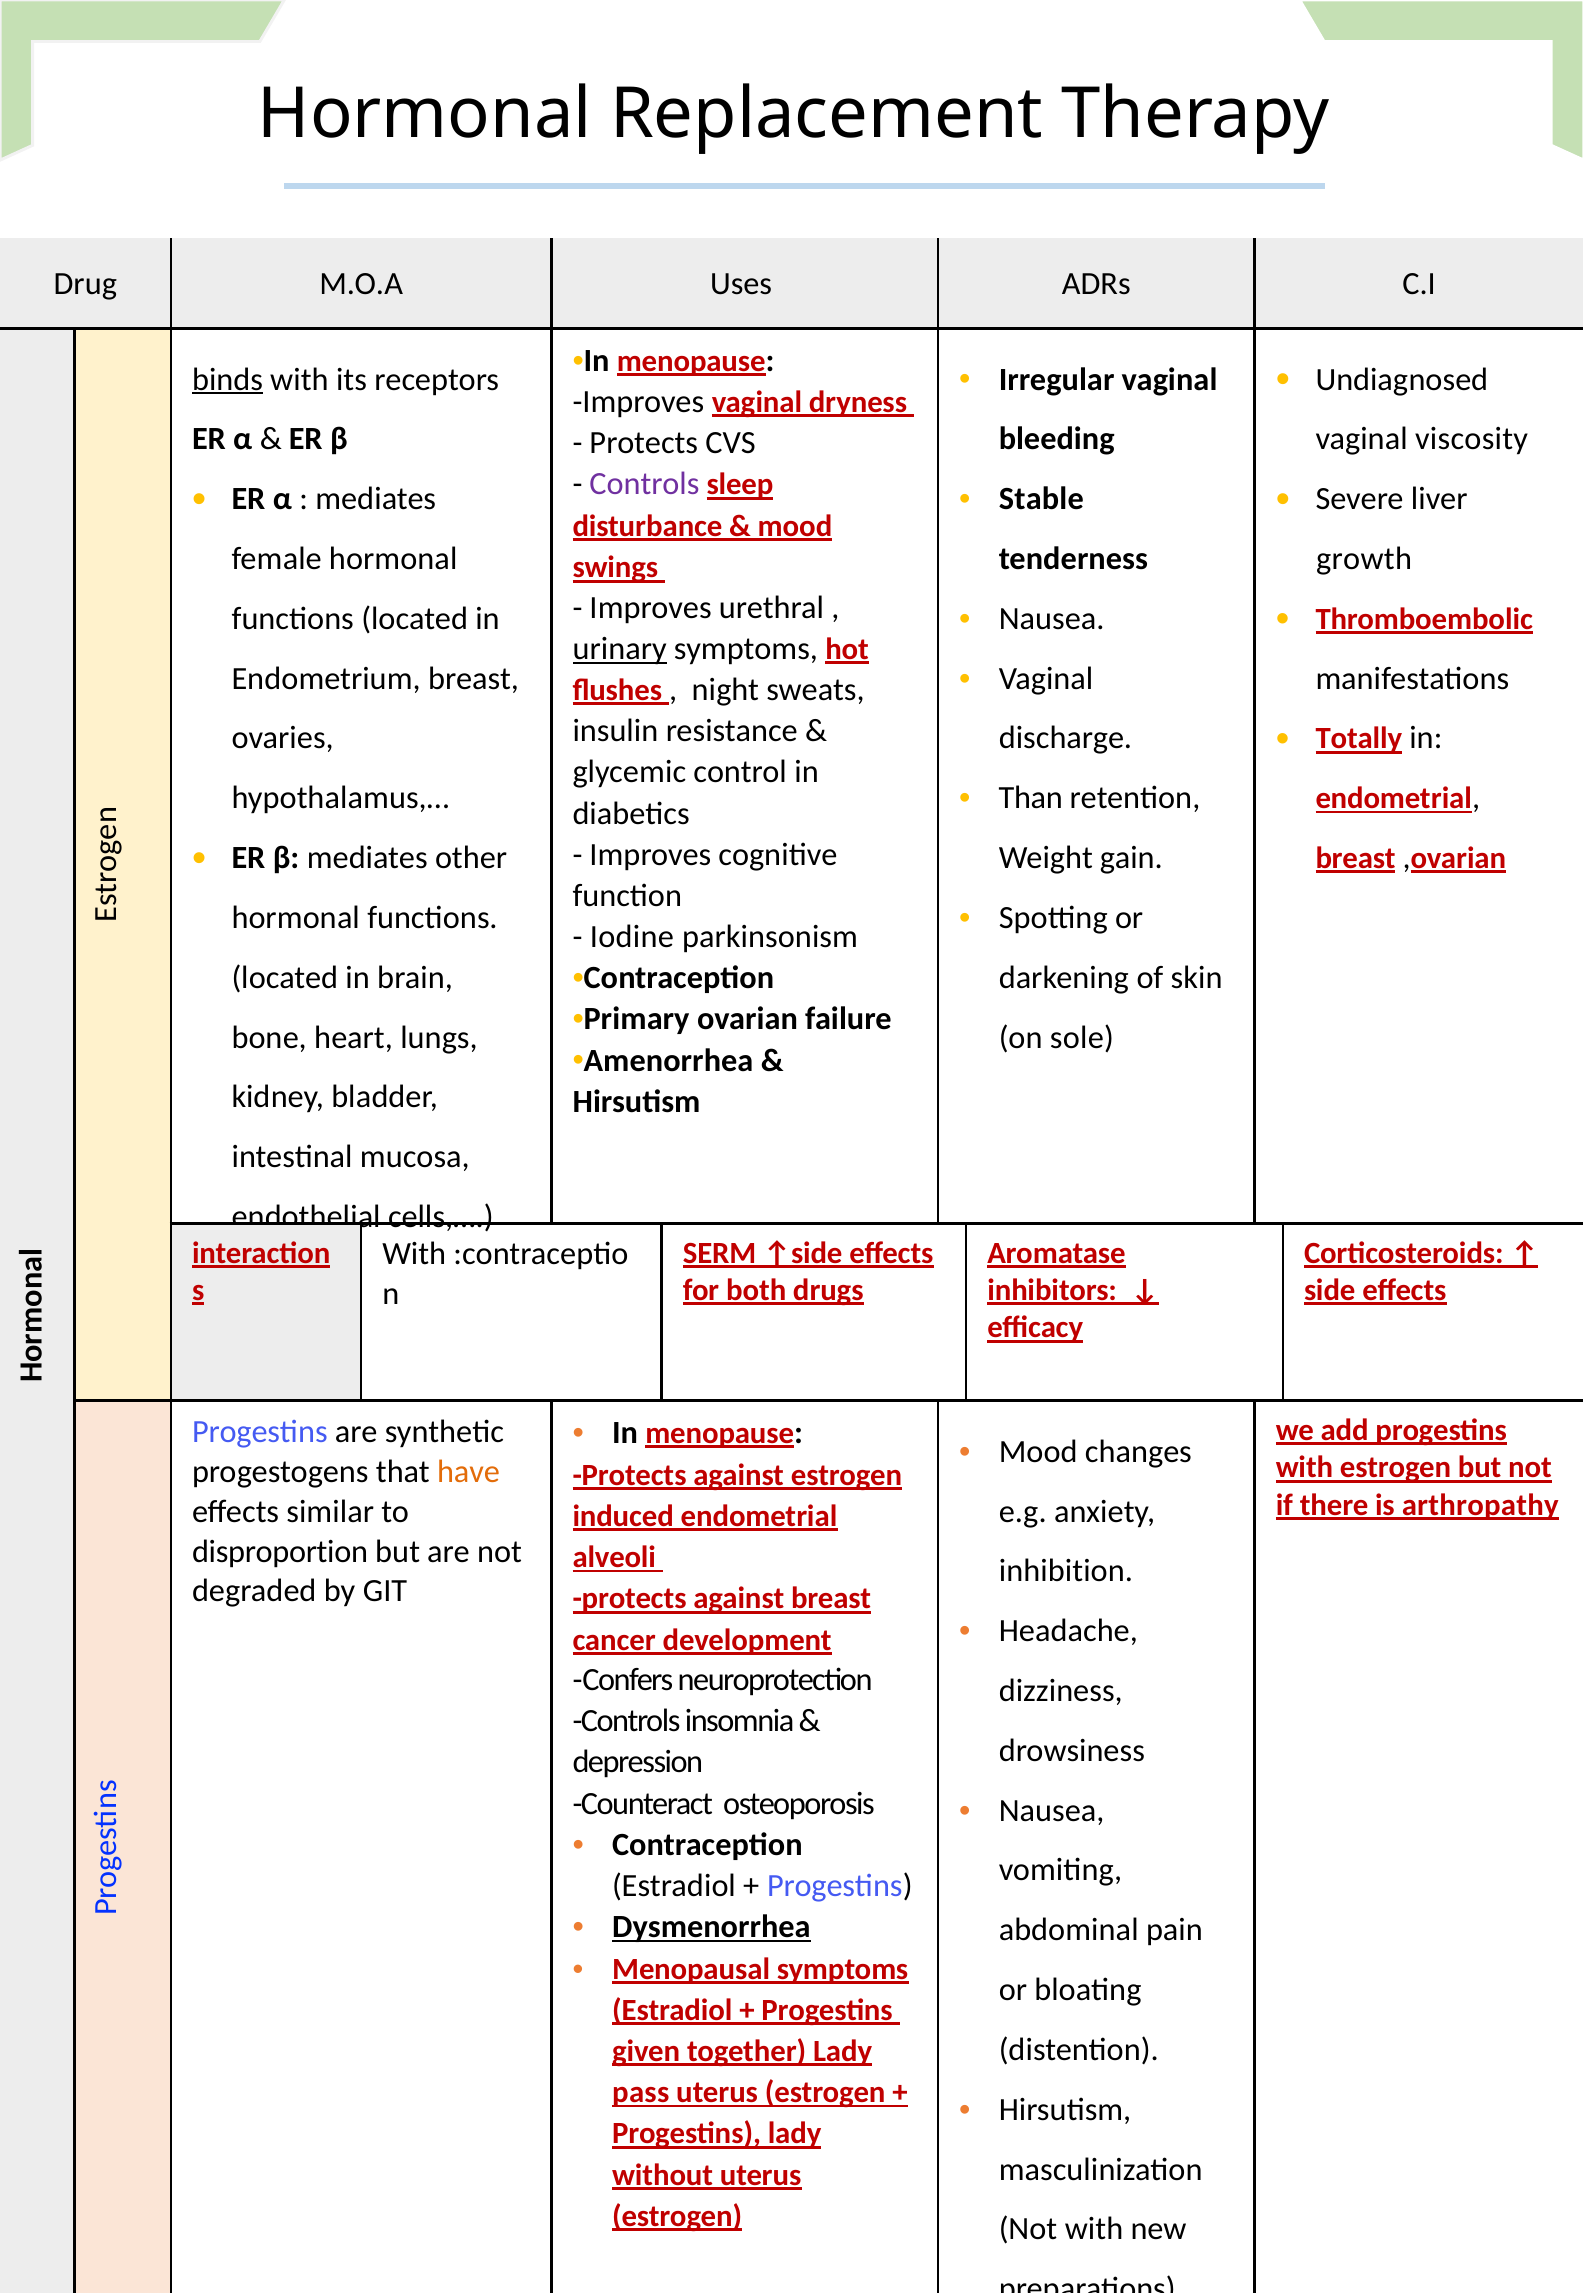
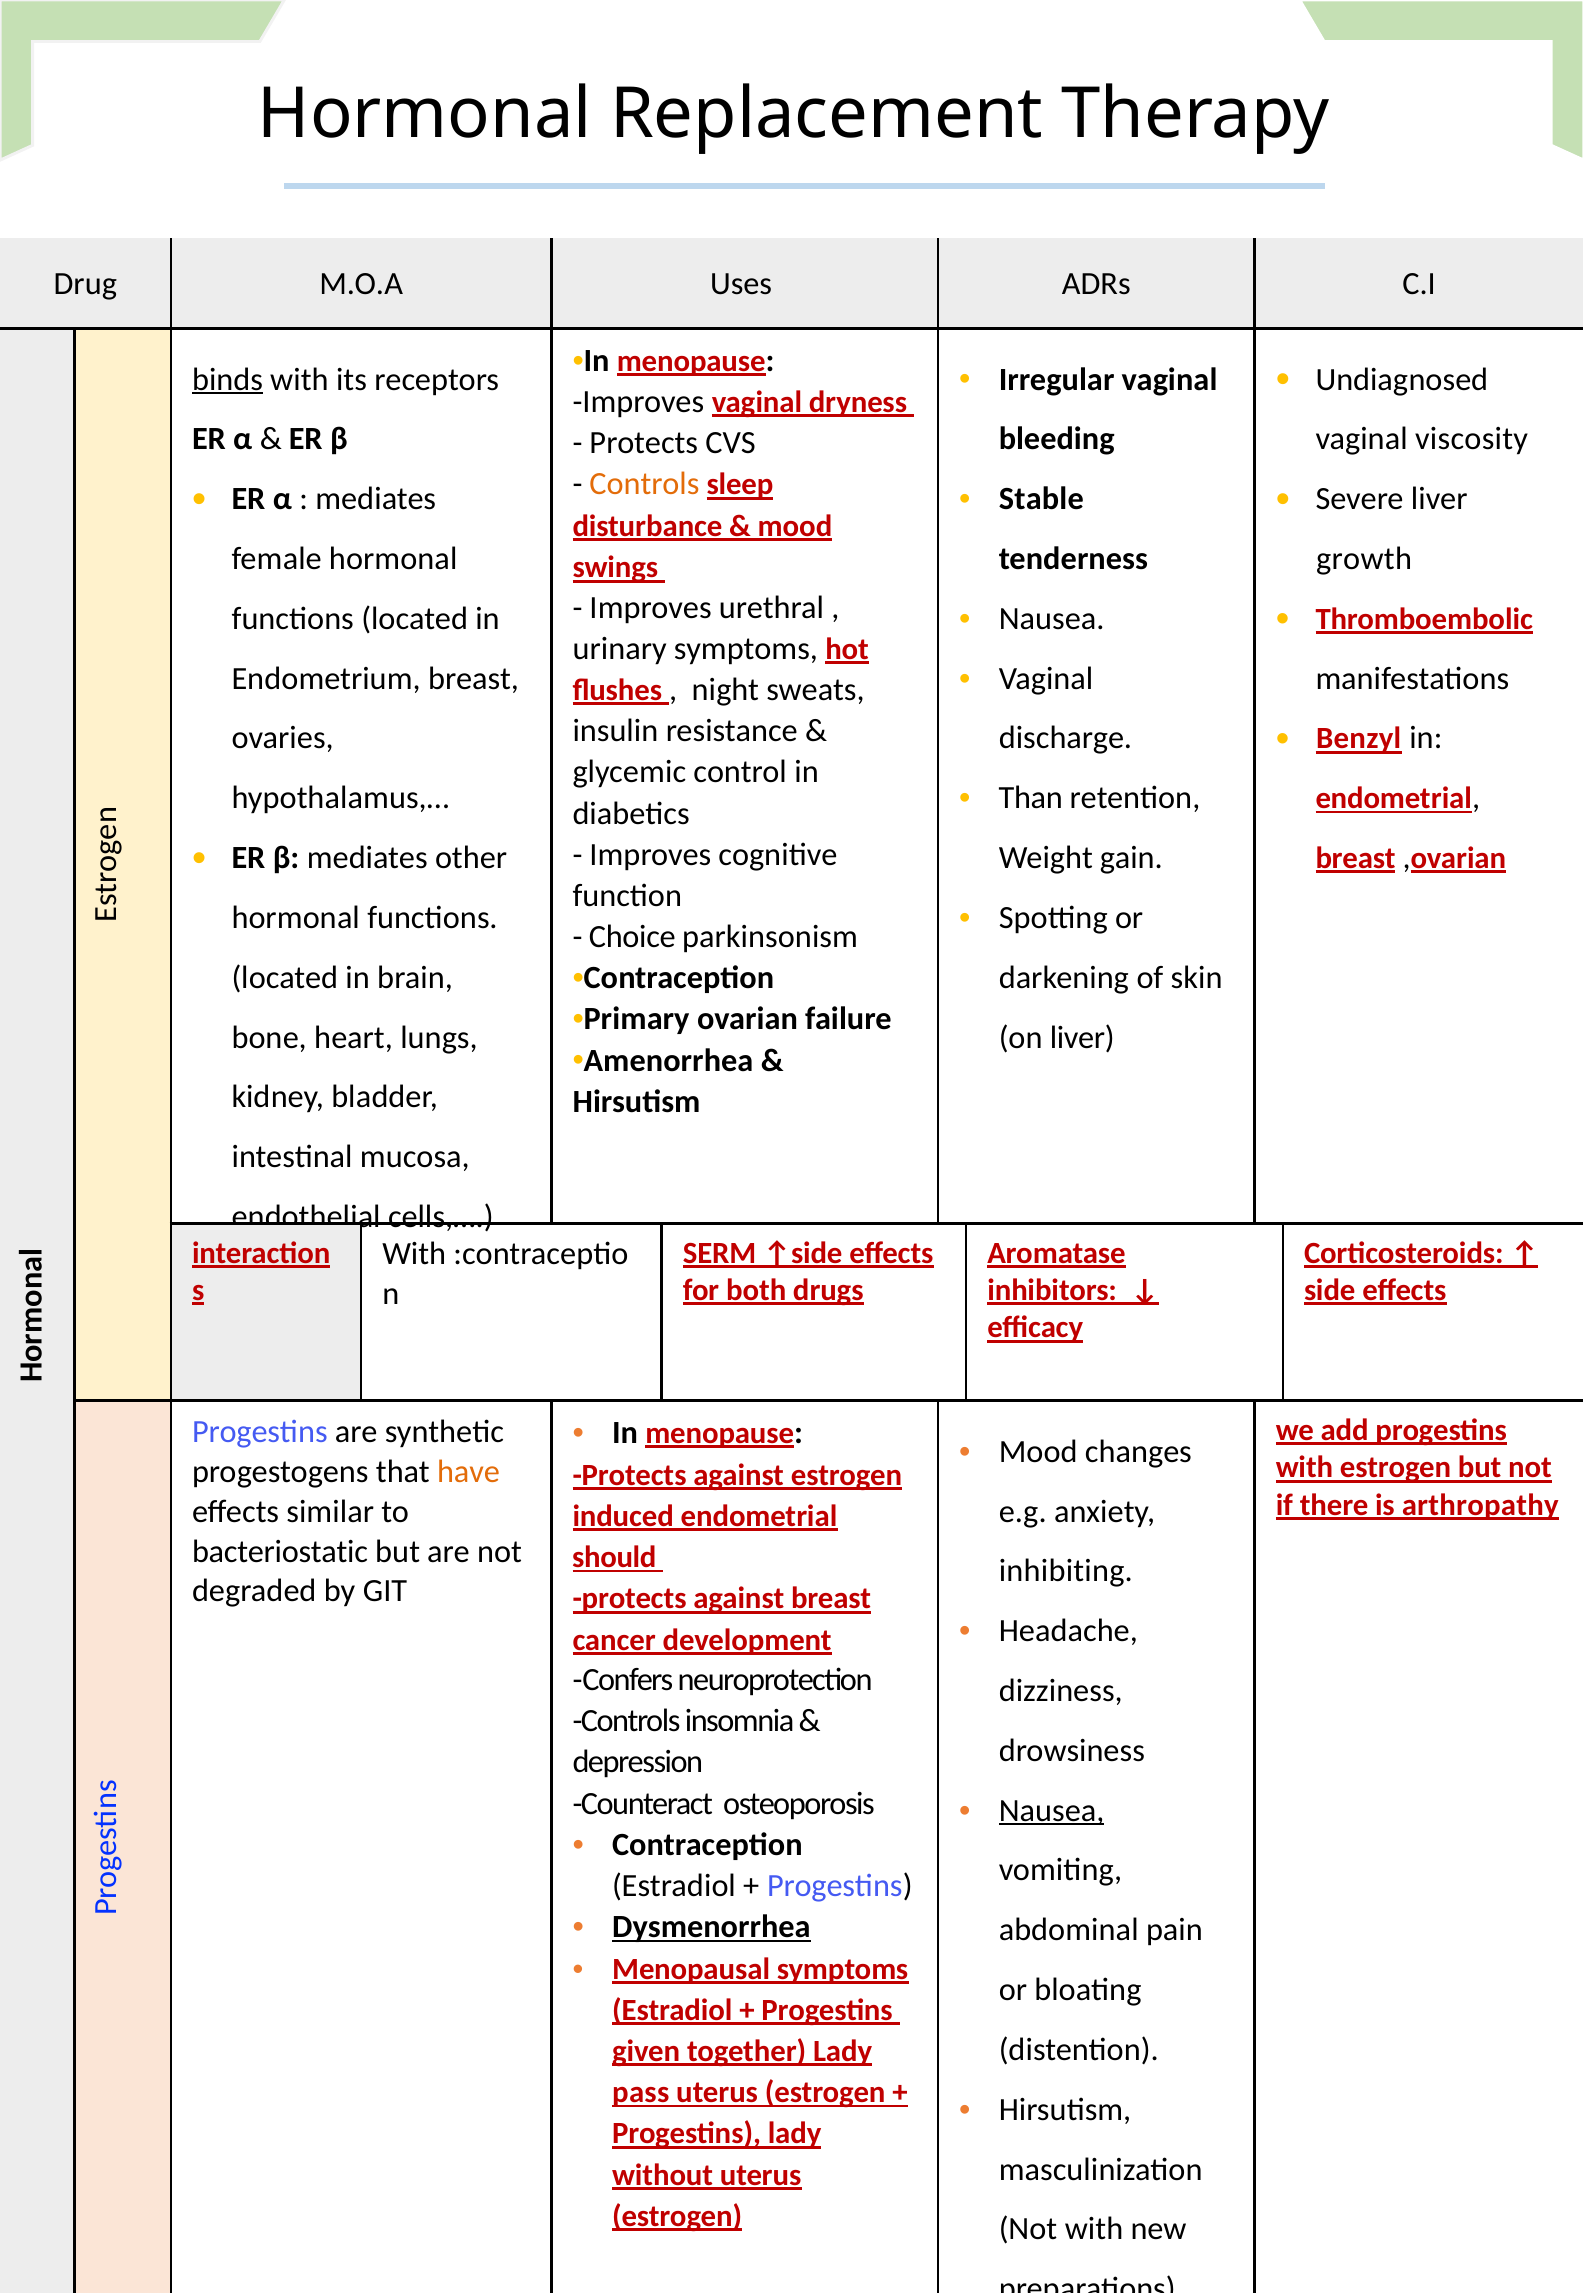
Controls colour: purple -> orange (644, 484)
urinary underline: present -> none (620, 649)
Totally: Totally -> Benzyl (1359, 739)
Iodine: Iodine -> Choice (632, 937)
on sole: sole -> liver (1082, 1037)
disproportion: disproportion -> bacteriostatic (280, 1551)
alveoli: alveoli -> should (614, 1557)
inhibition: inhibition -> inhibiting (1066, 1571)
Nausea underline: none -> present (1052, 1810)
